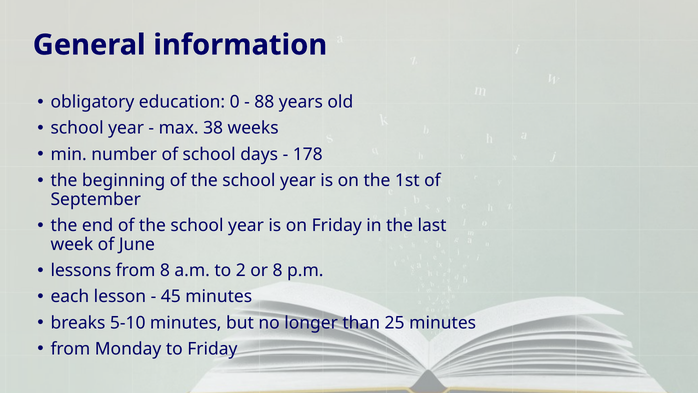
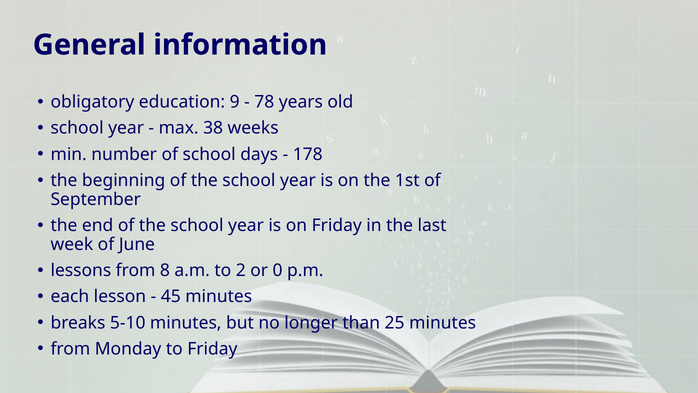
0: 0 -> 9 (235, 102)
88: 88 -> 78 (264, 102)
or 8: 8 -> 0 (278, 270)
